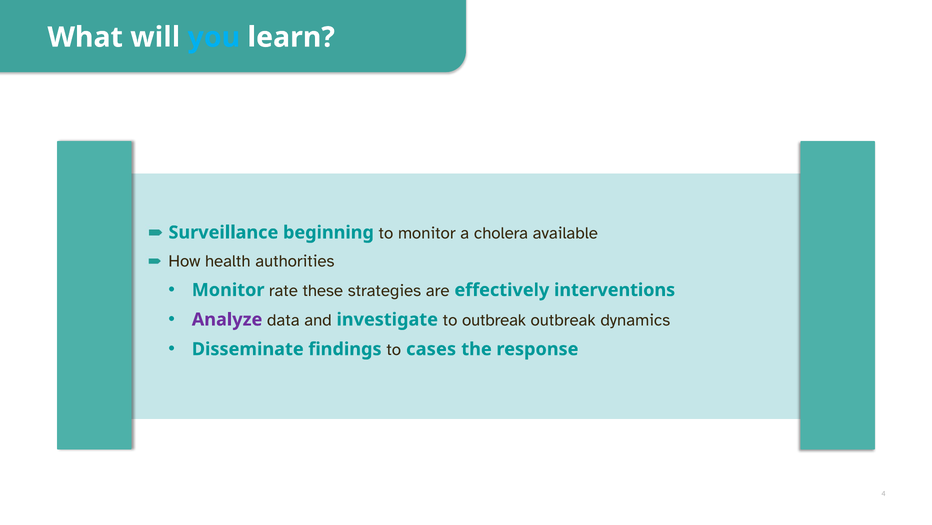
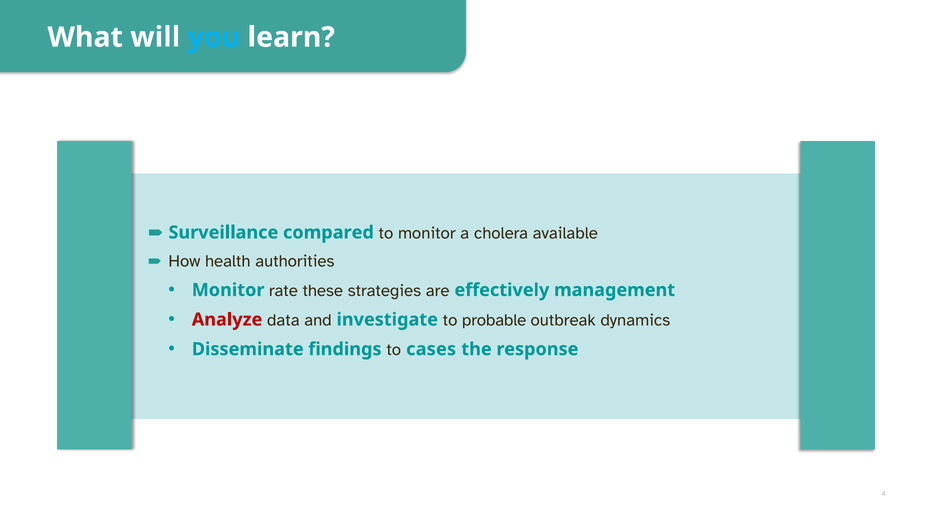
beginning: beginning -> compared (328, 232)
interventions: interventions -> management (615, 290)
Analyze colour: purple -> red (227, 319)
to outbreak: outbreak -> probable (494, 320)
